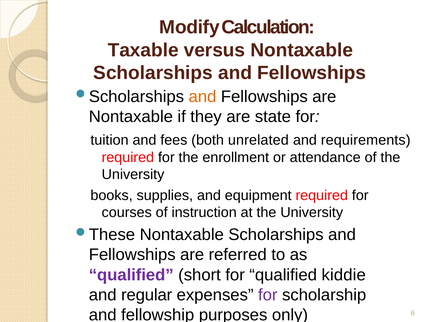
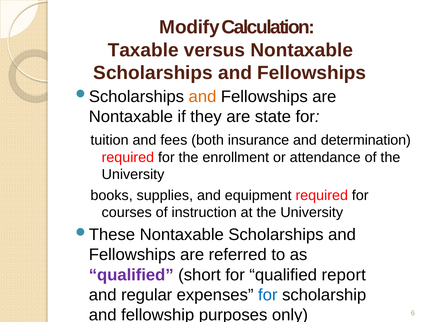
unrelated: unrelated -> insurance (258, 140)
requirements: requirements -> determination (366, 140)
kiddie: kiddie -> report (344, 275)
for colour: purple -> blue (268, 295)
